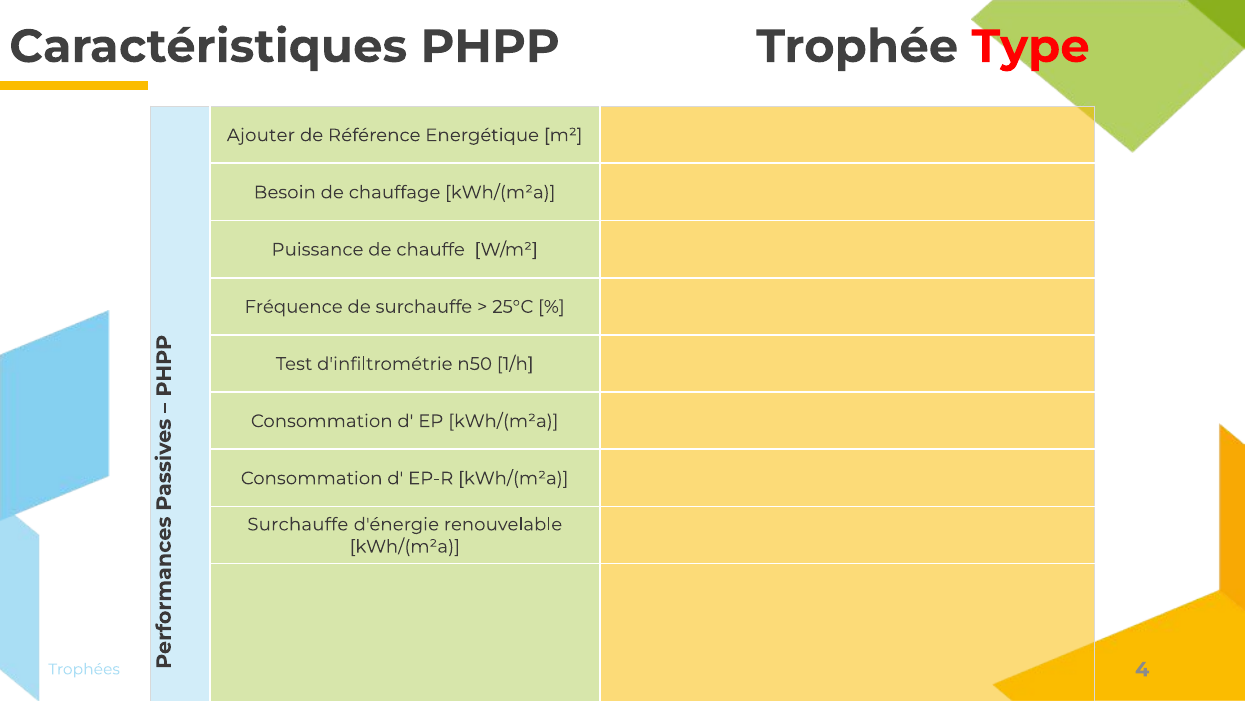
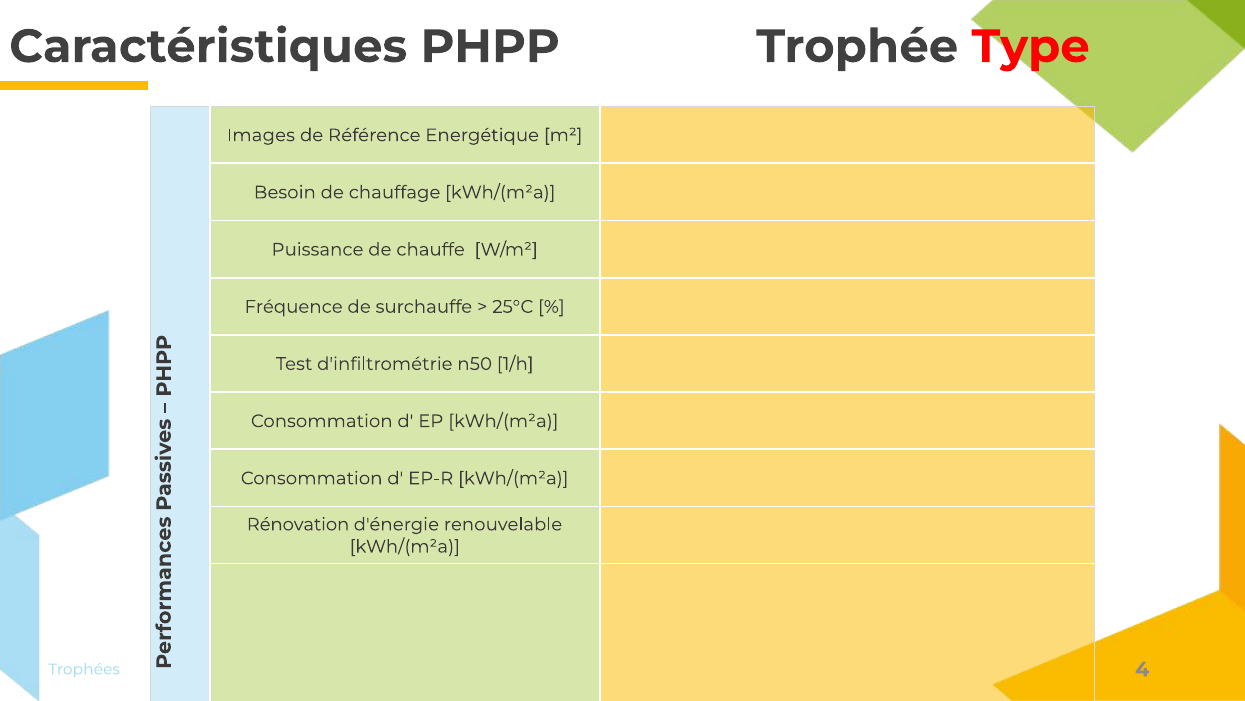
Ajouter: Ajouter -> Images (261, 135)
Surchauffe: Surchauffe -> Rénovation (298, 524)
